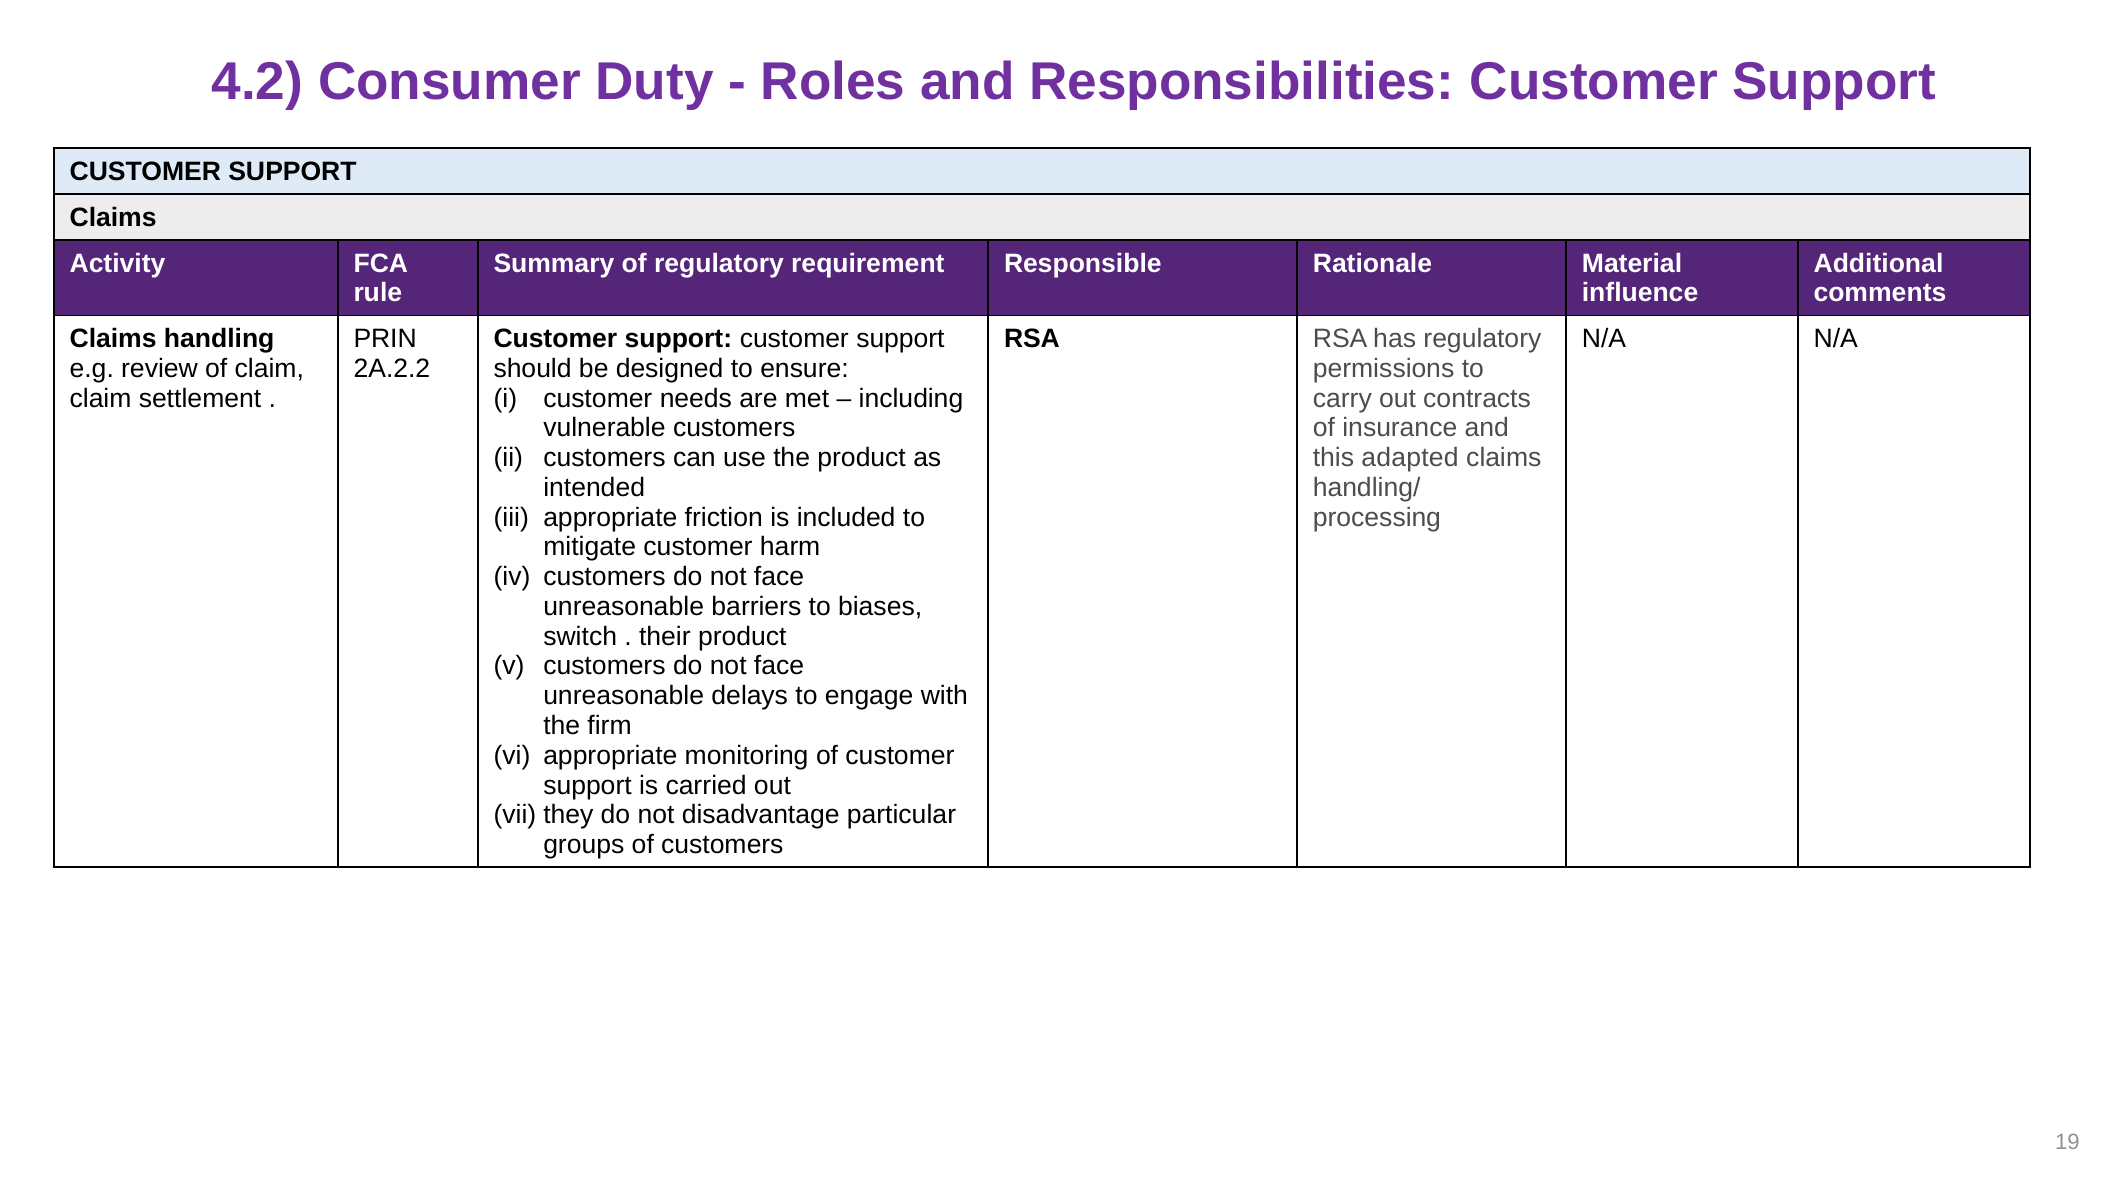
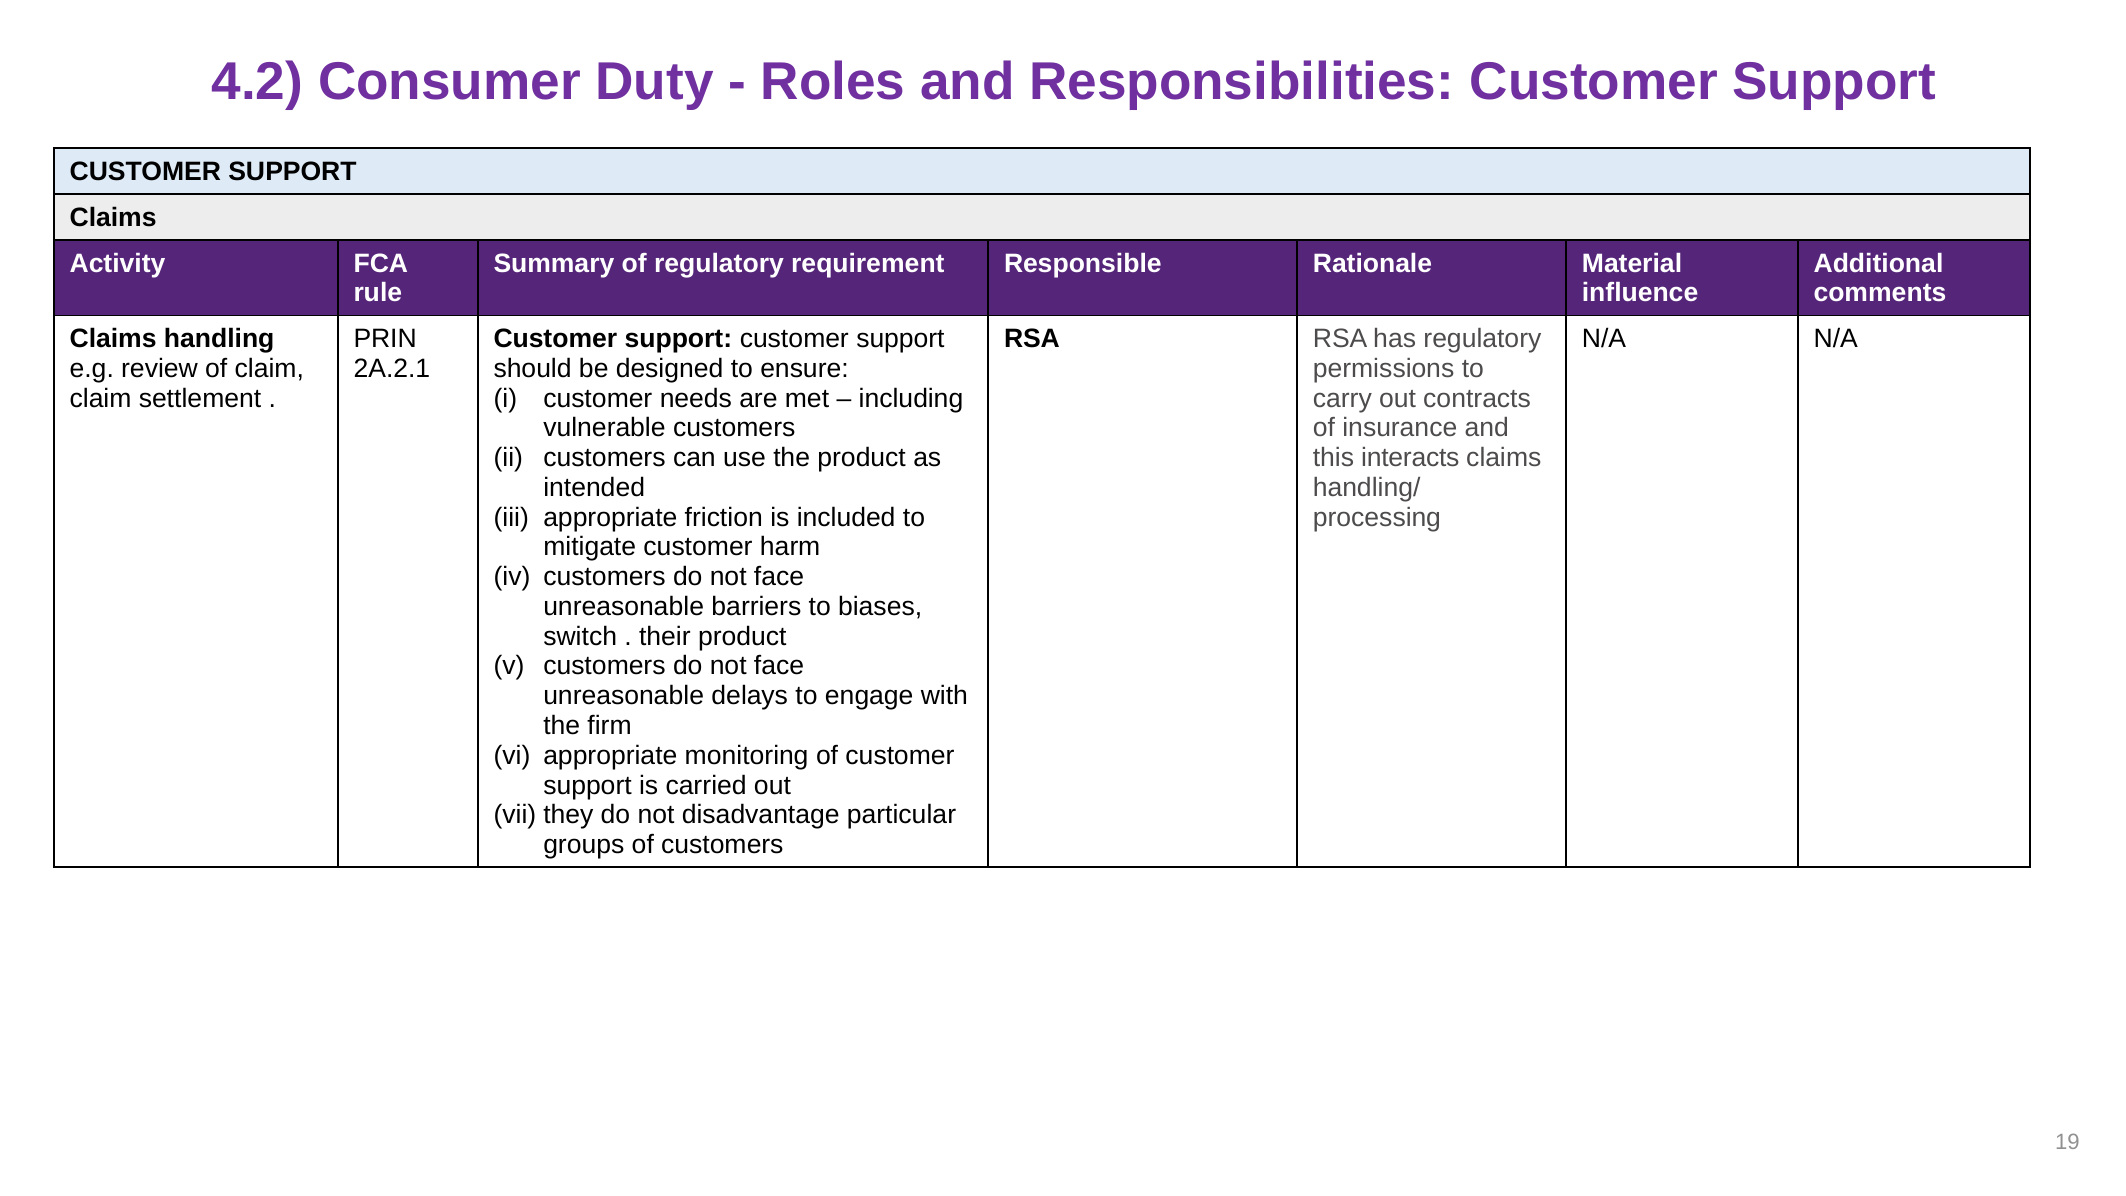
2A.2.2: 2A.2.2 -> 2A.2.1 (392, 369)
adapted: adapted -> interacts (1410, 458)
